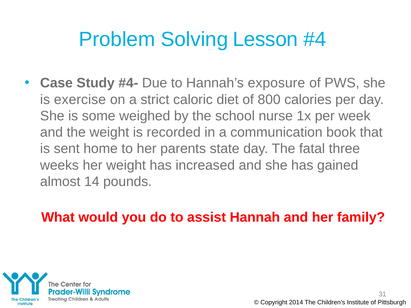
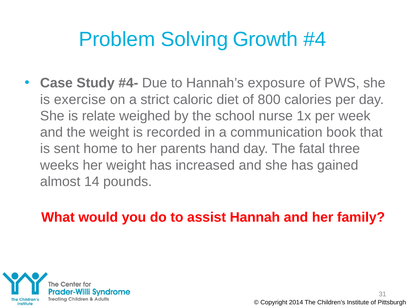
Lesson: Lesson -> Growth (265, 39)
some: some -> relate (99, 116)
state: state -> hand (225, 149)
